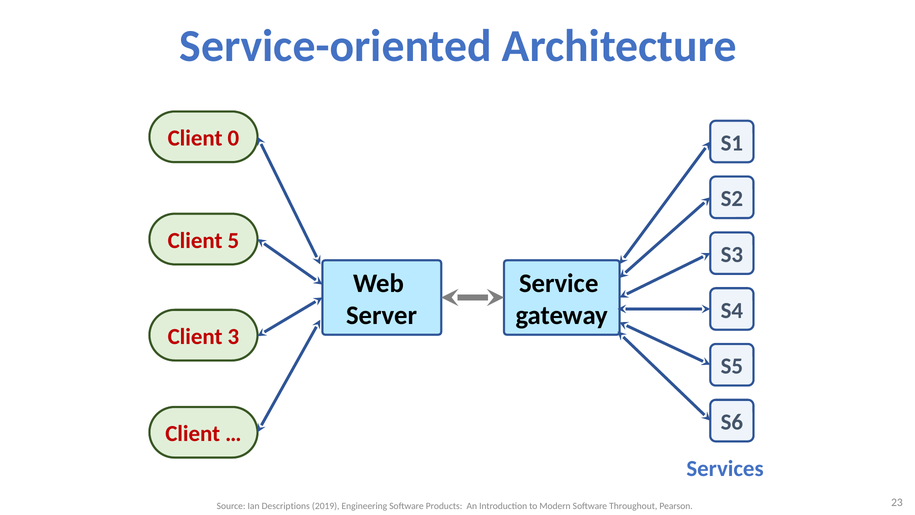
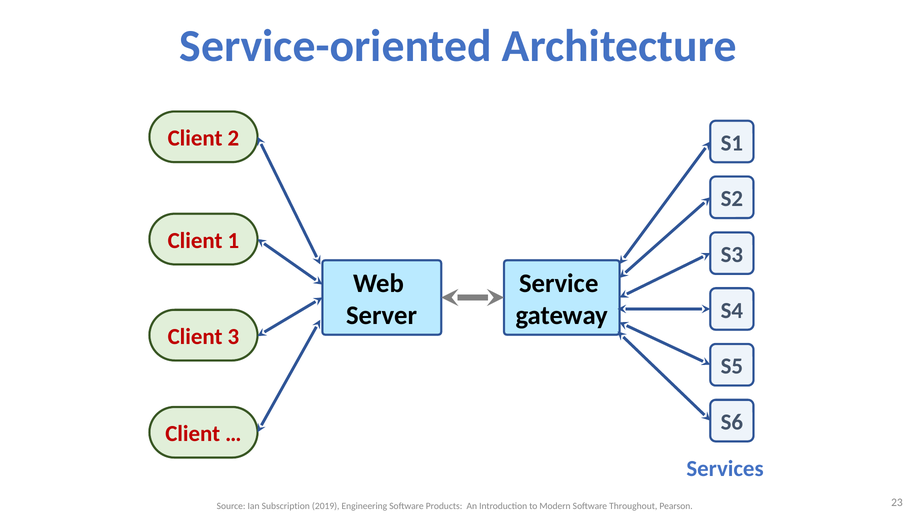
0: 0 -> 2 (233, 138)
5: 5 -> 1 (233, 240)
Descriptions: Descriptions -> Subscription (286, 506)
